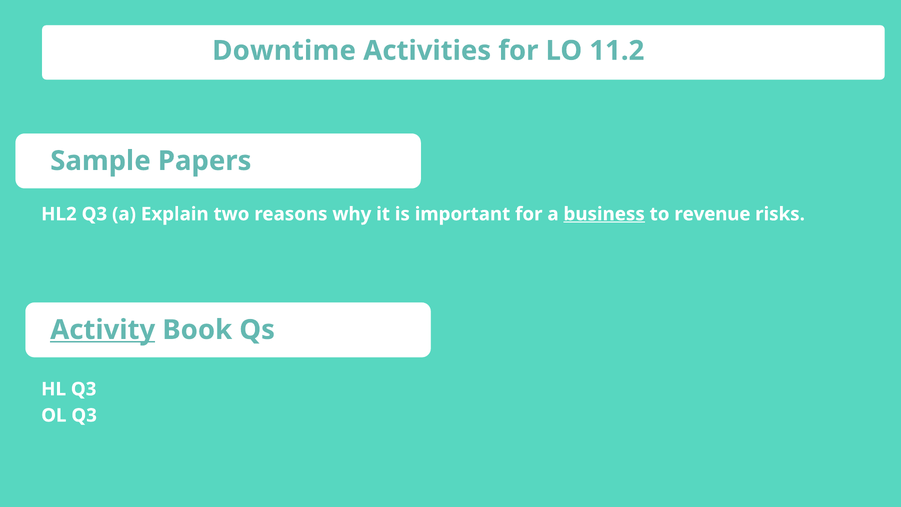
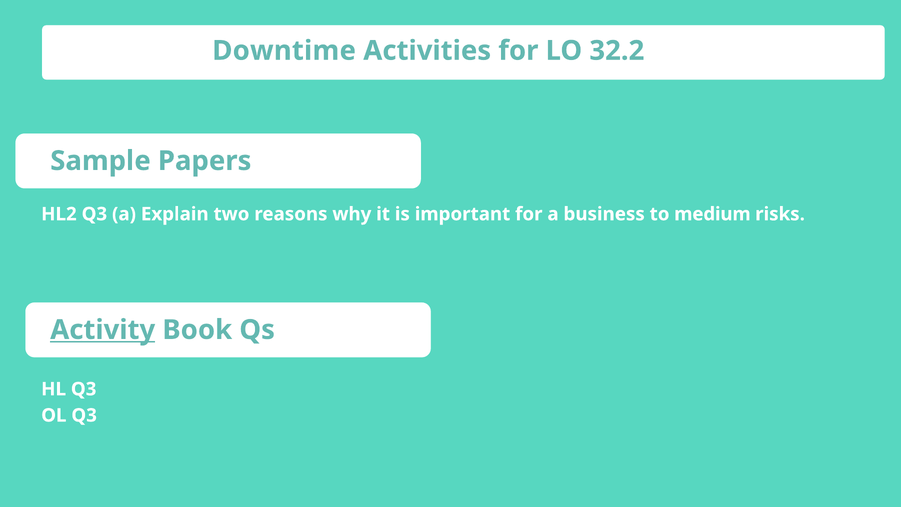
11.2: 11.2 -> 32.2 (617, 51)
business underline: present -> none (604, 214)
revenue: revenue -> medium (712, 214)
